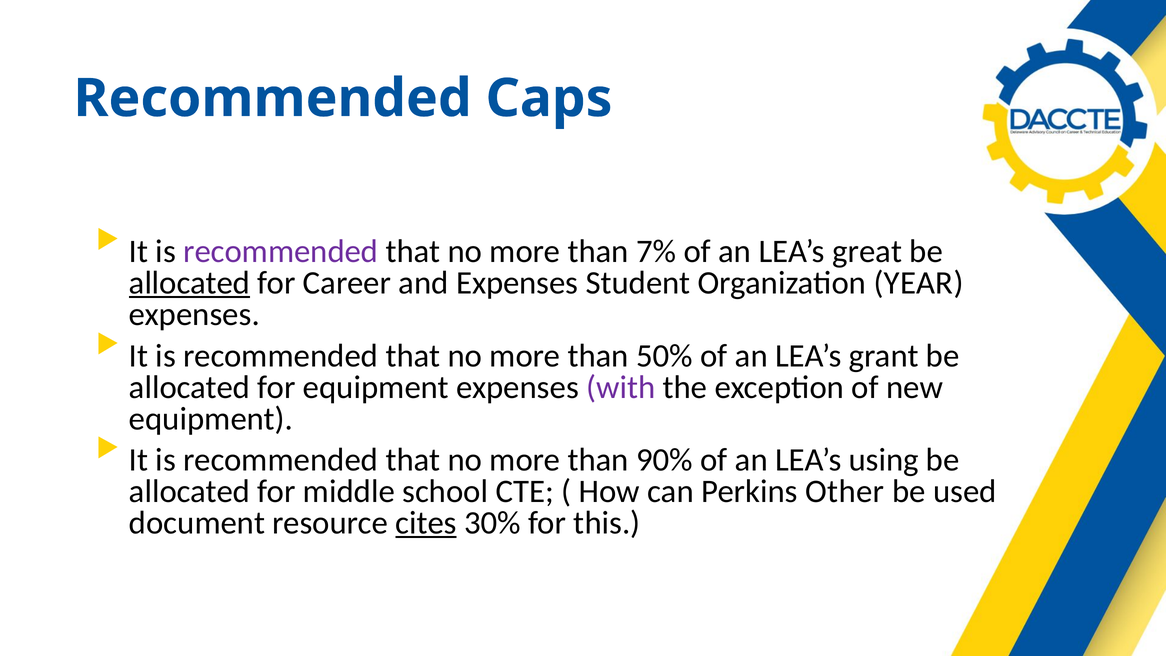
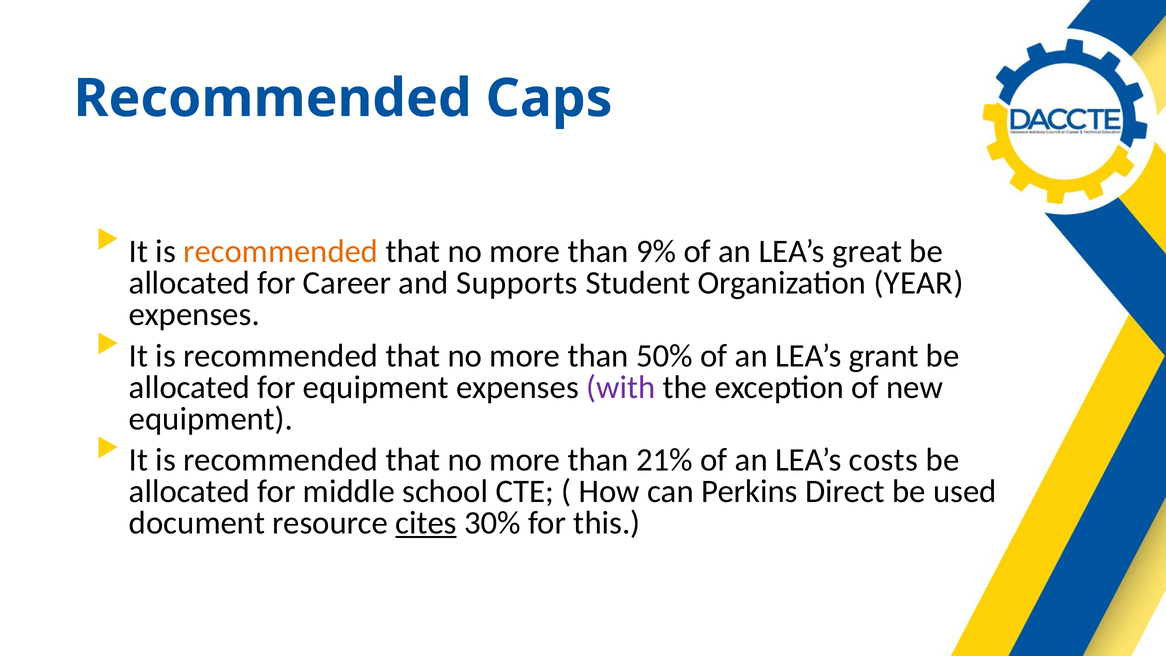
recommended colour: purple -> orange (281, 251)
7%: 7% -> 9% (656, 251)
allocated underline: present -> none (190, 283)
and Expenses: Expenses -> Supports (517, 283)
90%: 90% -> 21% (665, 460)
using: using -> costs (883, 460)
Other: Other -> Direct (845, 491)
